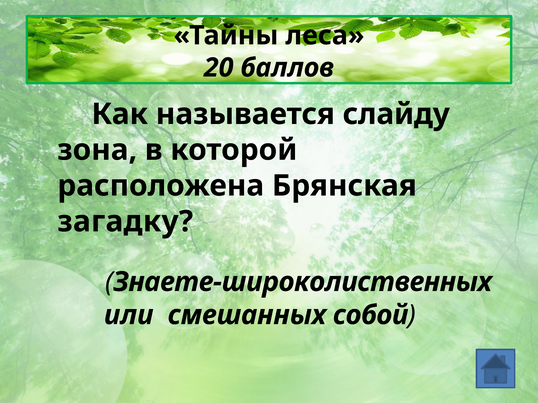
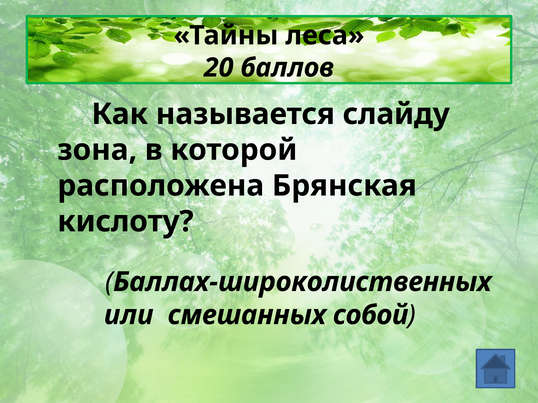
загадку: загадку -> кислоту (125, 222)
Знаете-широколиственных: Знаете-широколиственных -> Баллах-широколиственных (302, 282)
